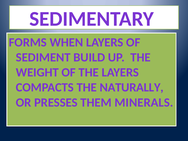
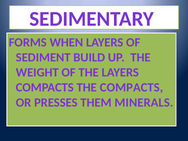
THE NATURALLY: NATURALLY -> COMPACTS (131, 87)
